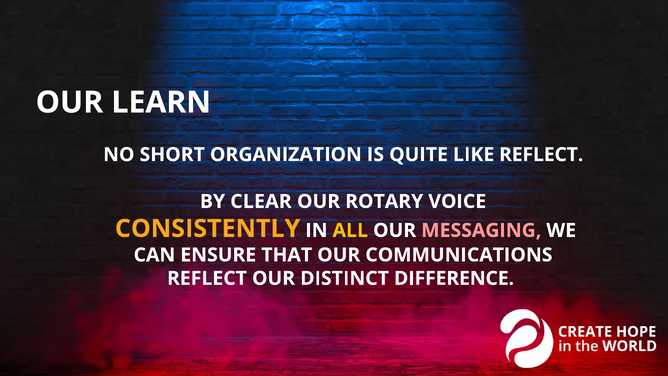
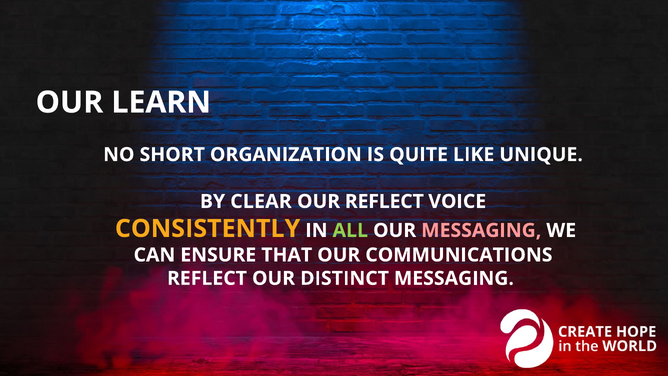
LIKE REFLECT: REFLECT -> UNIQUE (541, 155)
OUR ROTARY: ROTARY -> REFLECT (384, 201)
ALL colour: yellow -> light green (350, 230)
DISTINCT DIFFERENCE: DIFFERENCE -> MESSAGING (454, 278)
